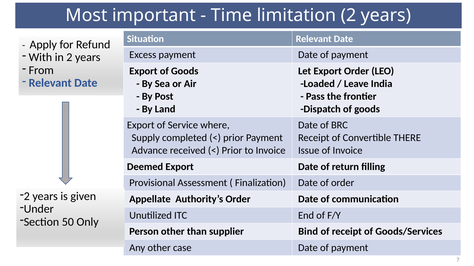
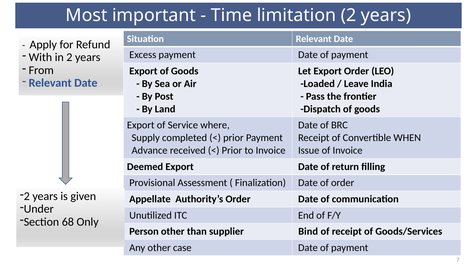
THERE: THERE -> WHEN (407, 138)
50: 50 -> 68 (68, 222)
